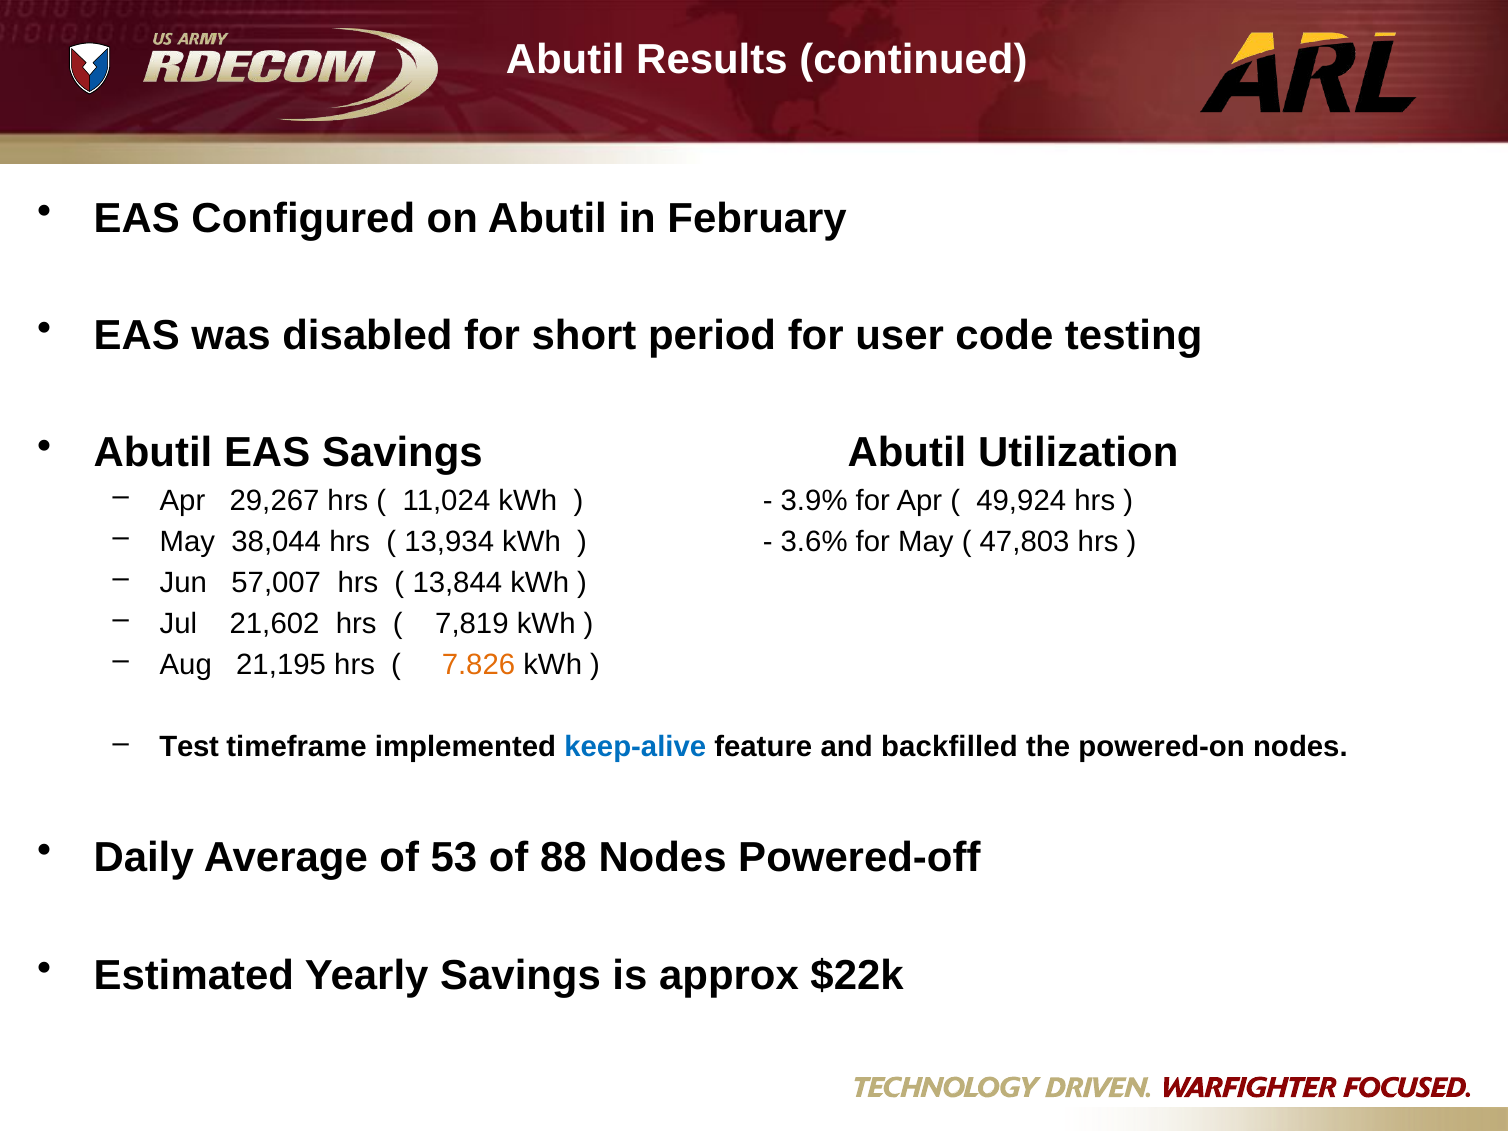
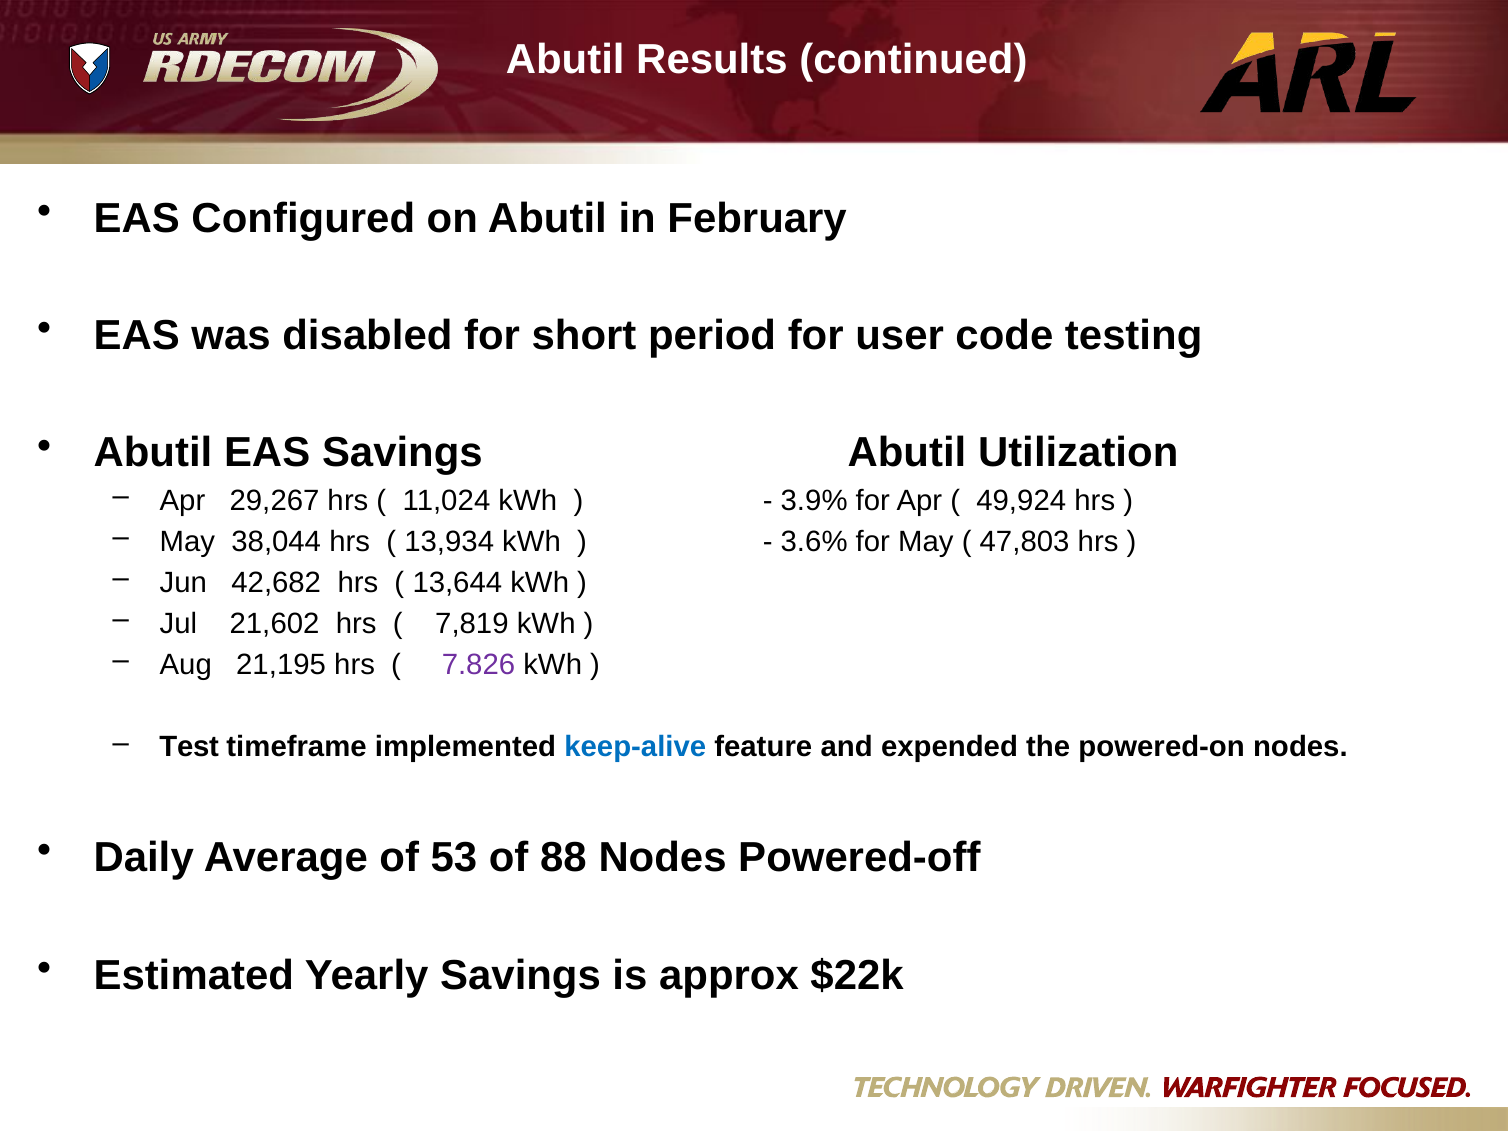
57,007: 57,007 -> 42,682 (276, 583)
13,844: 13,844 -> 13,644 (457, 583)
7.826 colour: orange -> purple (478, 665)
backfilled: backfilled -> expended (949, 747)
